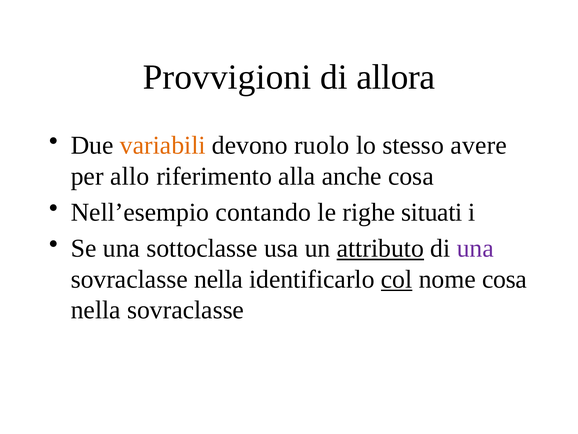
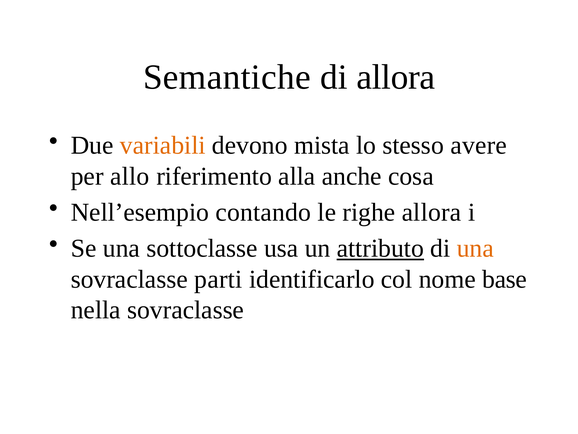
Provvigioni: Provvigioni -> Semantiche (227, 77)
ruolo: ruolo -> mista (322, 145)
righe situati: situati -> allora (432, 212)
una colour: purple -> orange (475, 248)
sovraclasse nella: nella -> parti (218, 279)
col underline: present -> none (397, 279)
nome cosa: cosa -> base (504, 279)
